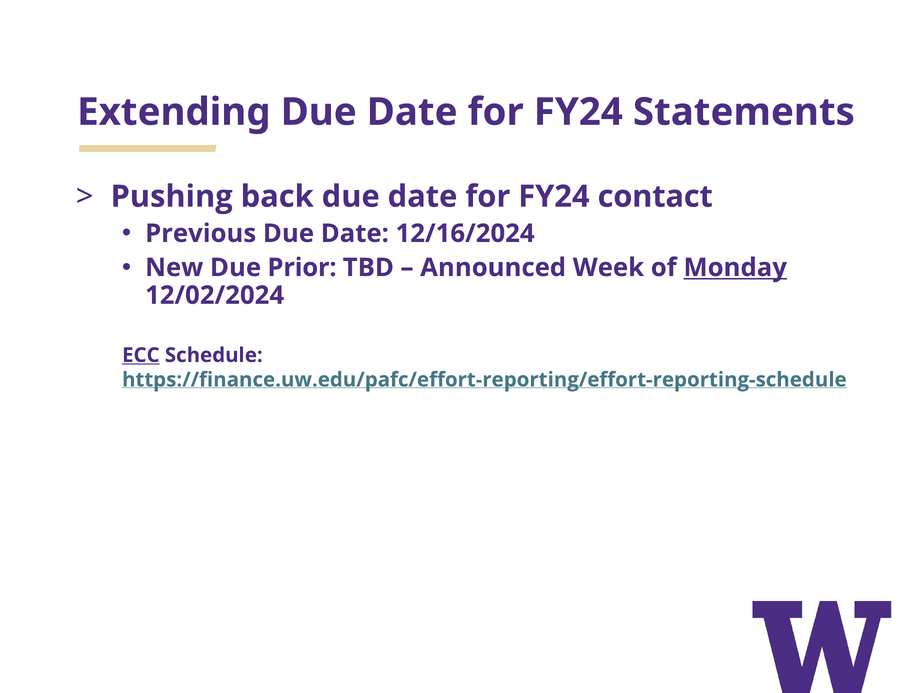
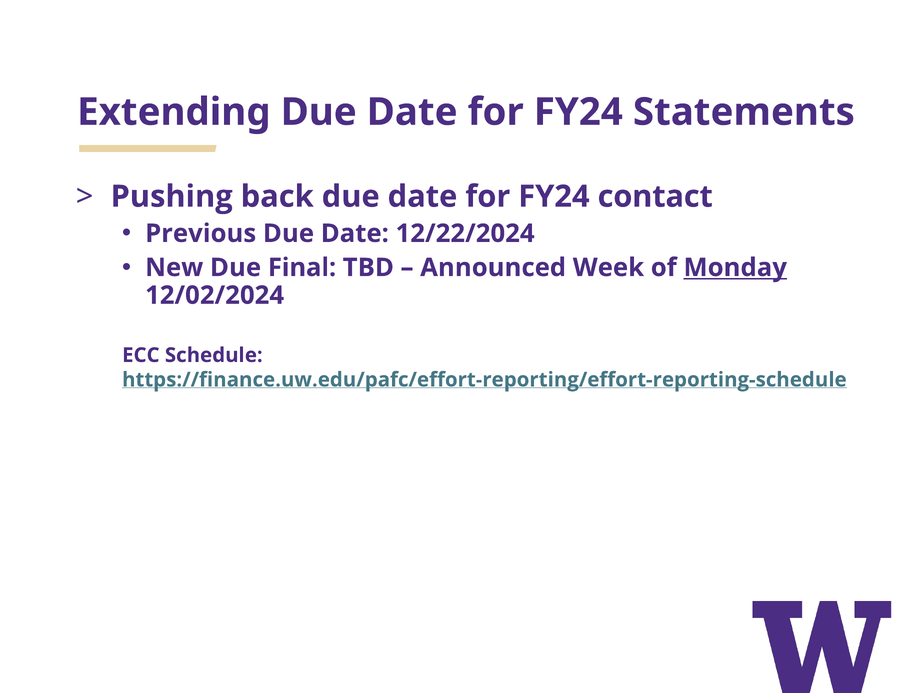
12/16/2024: 12/16/2024 -> 12/22/2024 (465, 233)
Prior: Prior -> Final (302, 268)
ECC underline: present -> none (141, 355)
